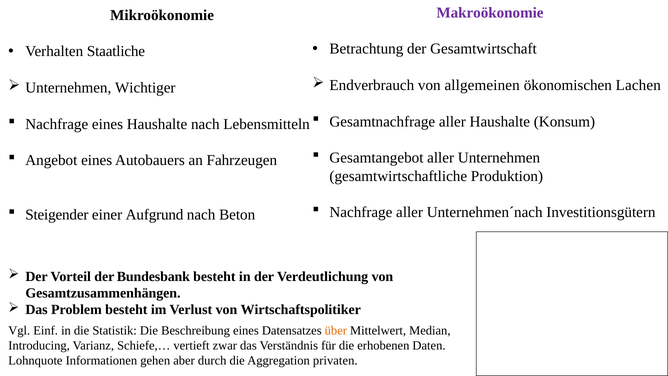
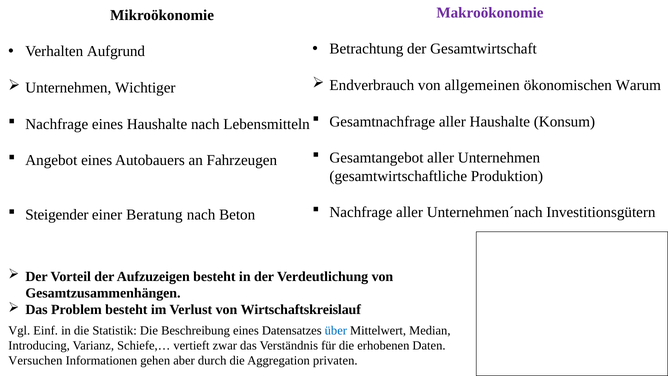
Staatliche: Staatliche -> Aufgrund (116, 51)
Lachen: Lachen -> Warum (638, 85)
Aufgrund: Aufgrund -> Beratung (154, 215)
Bundesbank: Bundesbank -> Aufzuzeigen (153, 276)
Wirtschaftspolitiker: Wirtschaftspolitiker -> Wirtschaftskreislauf (301, 310)
über colour: orange -> blue (336, 330)
Lohnquote: Lohnquote -> Versuchen (35, 361)
